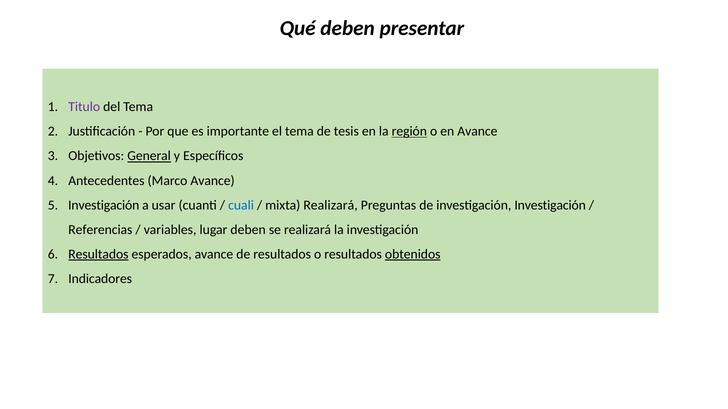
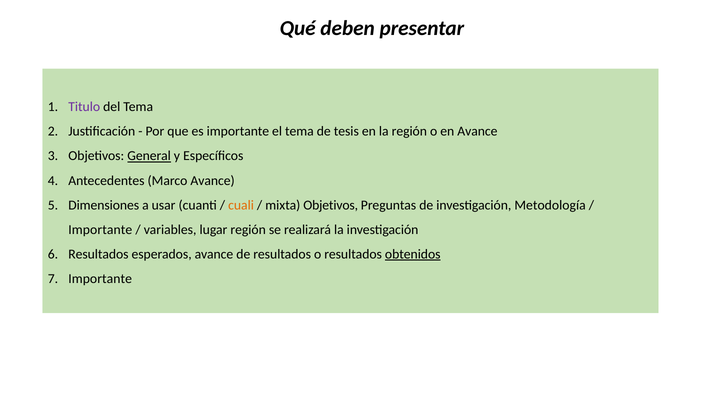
región underline: present -> none (409, 132)
Investigación: Investigación -> Dimensiones (104, 205)
cuali colour: blue -> orange (241, 205)
mixta Realizará: Realizará -> Objetivos (331, 205)
investigación Investigación: Investigación -> Metodología (550, 205)
Referencias: Referencias -> Importante (100, 230)
lugar deben: deben -> región (248, 230)
Resultados underline: present -> none (98, 254)
Indicadores: Indicadores -> Importante (100, 279)
